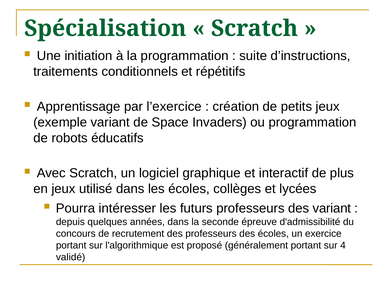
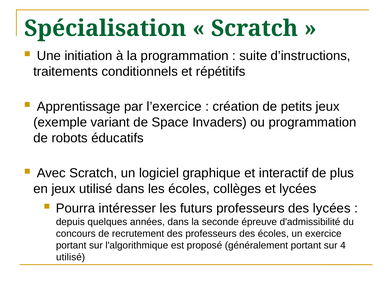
des variant: variant -> lycées (332, 208)
validé: validé -> utilisé (71, 257)
